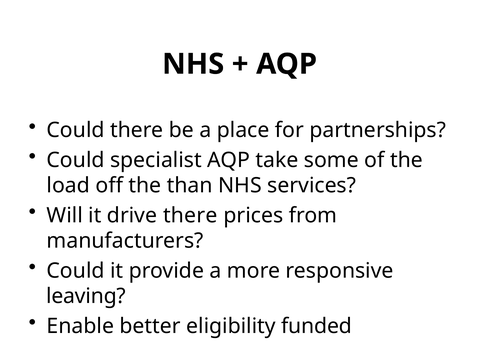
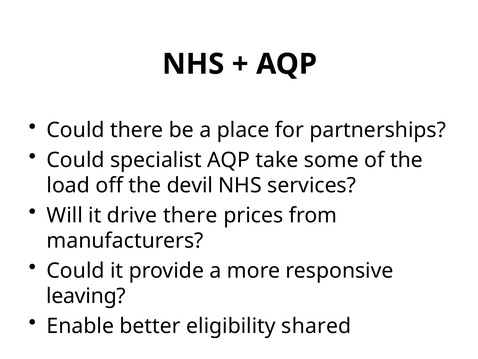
than: than -> devil (190, 185)
funded: funded -> shared (316, 326)
